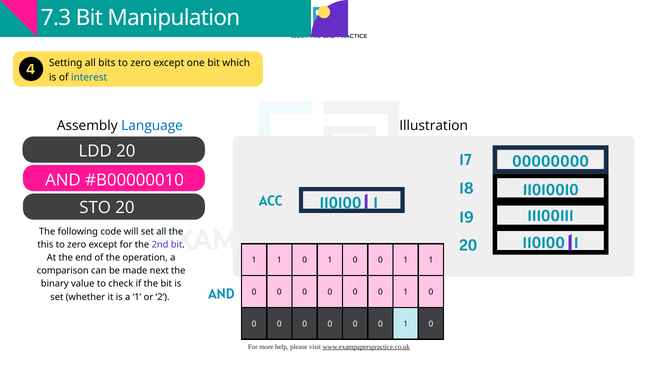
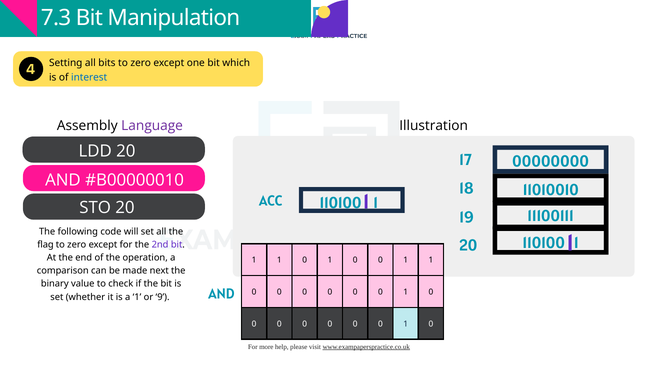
Language colour: blue -> purple (152, 126)
this: this -> flag (46, 245)
2: 2 -> 9 (163, 297)
